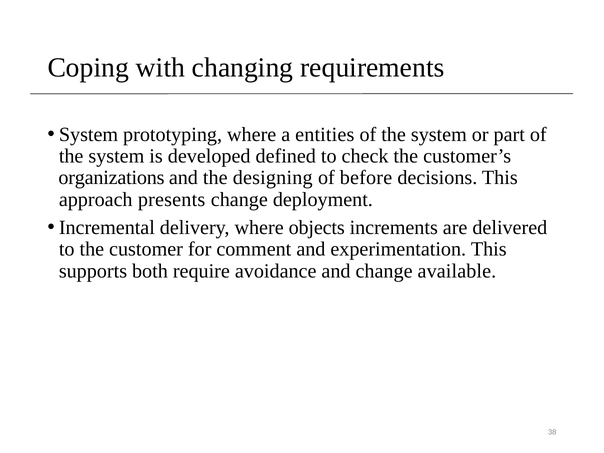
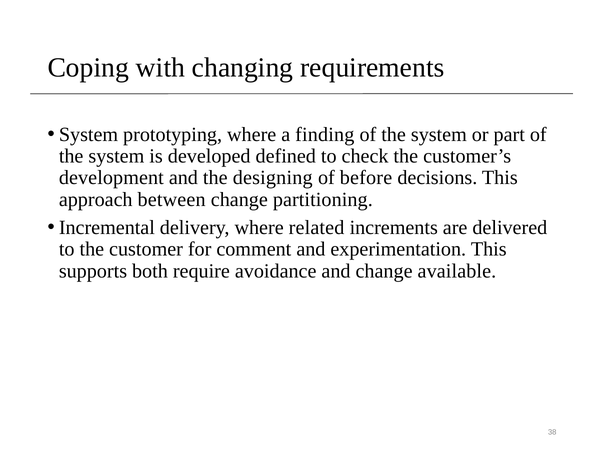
entities: entities -> finding (325, 134)
organizations: organizations -> development (111, 178)
presents: presents -> between (172, 200)
deployment: deployment -> partitioning (323, 200)
objects: objects -> related (317, 228)
